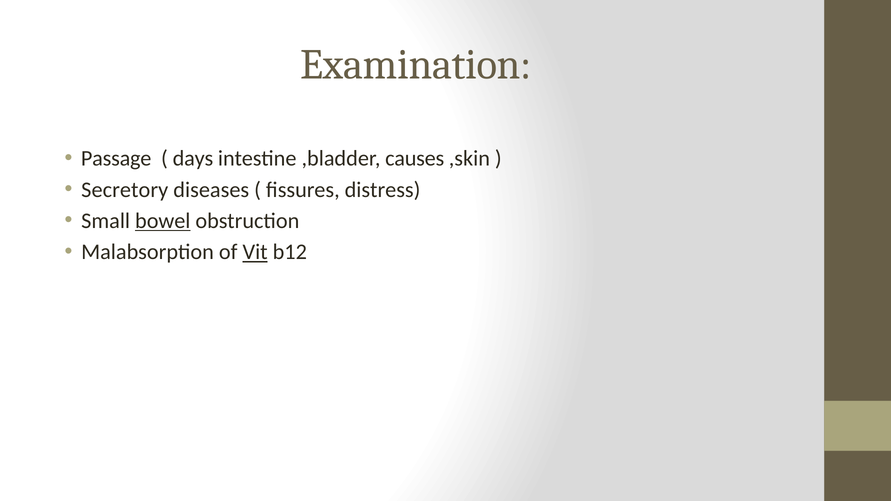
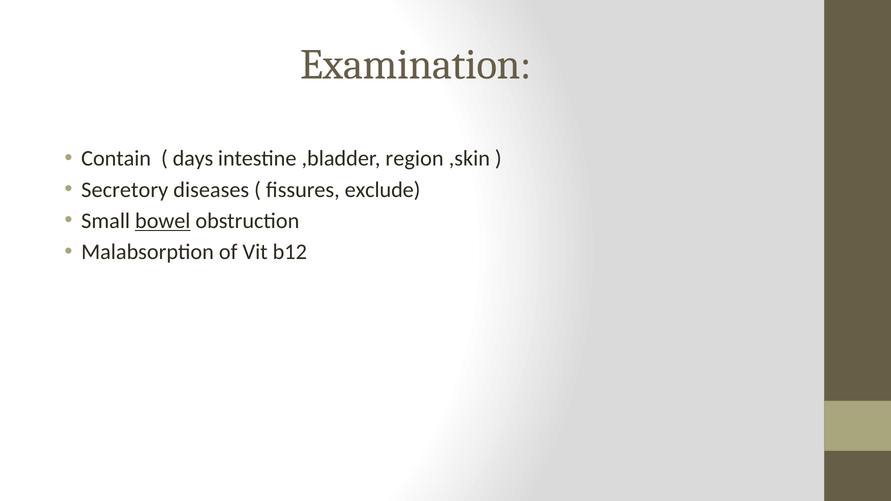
Passage: Passage -> Contain (116, 159)
causes: causes -> region (415, 159)
distress: distress -> exclude (383, 190)
Vit underline: present -> none (255, 252)
